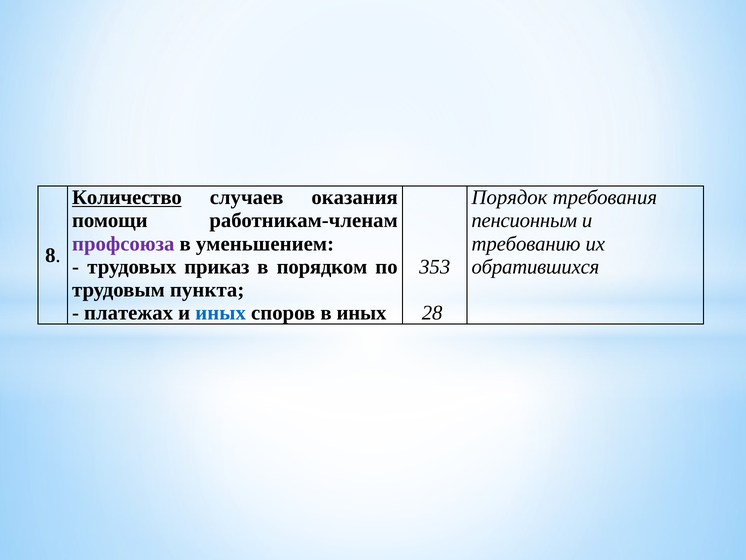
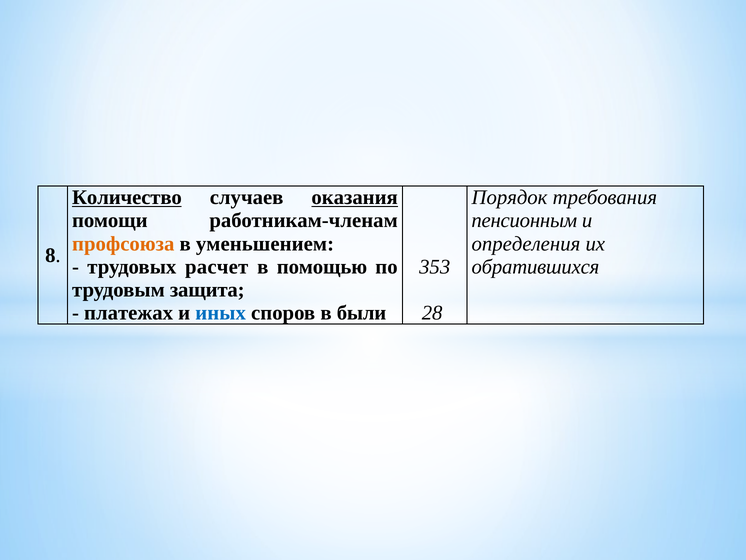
оказания underline: none -> present (355, 197)
профсоюза colour: purple -> orange (123, 243)
требованию: требованию -> определения (526, 243)
приказ: приказ -> расчет (217, 266)
порядком: порядком -> помощью (322, 266)
пункта: пункта -> защита (207, 289)
в иных: иных -> были (362, 312)
